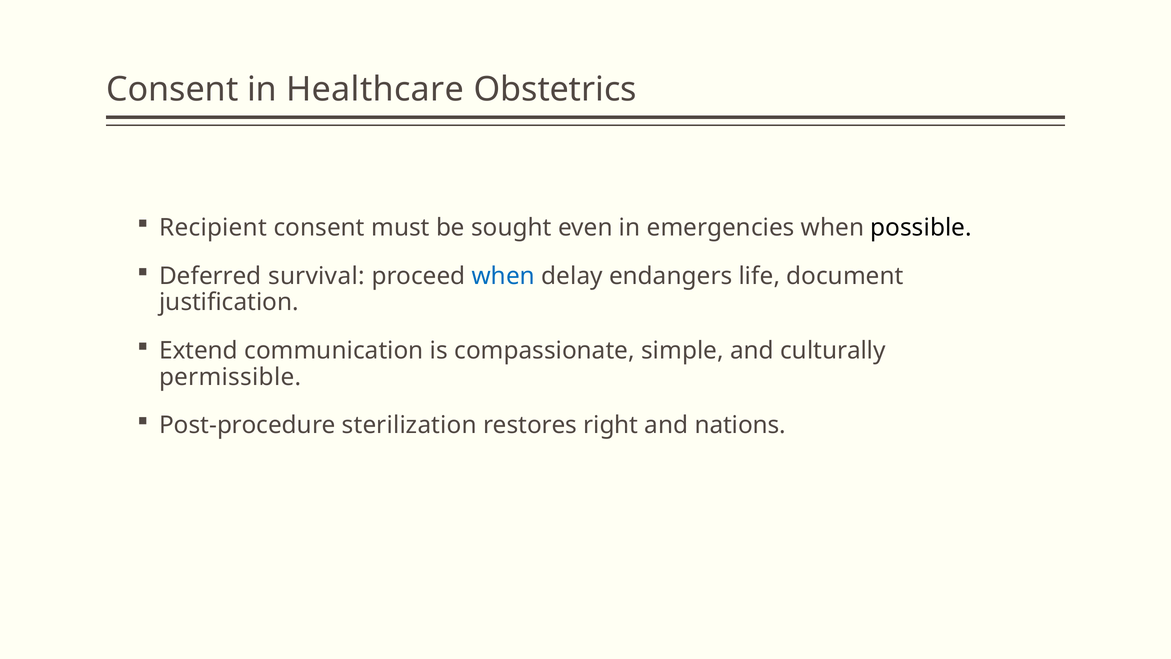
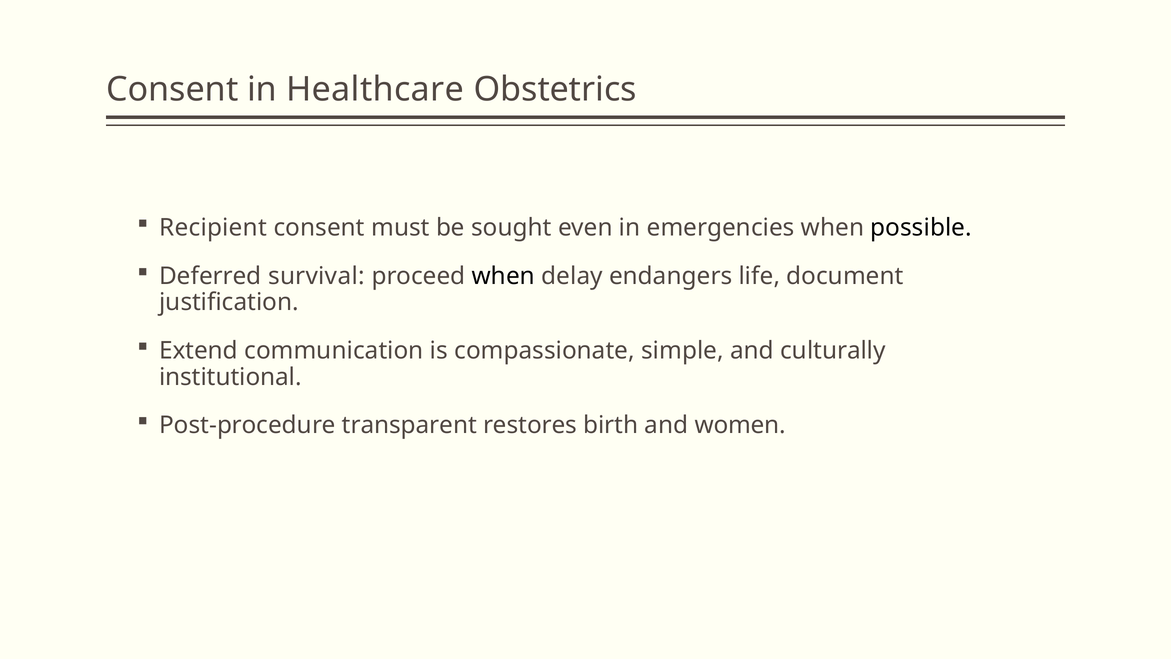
when colour: blue -> black (503, 276)
permissible: permissible -> institutional (230, 377)
sterilization: sterilization -> transparent (409, 425)
right: right -> birth (611, 425)
nations: nations -> women (740, 425)
